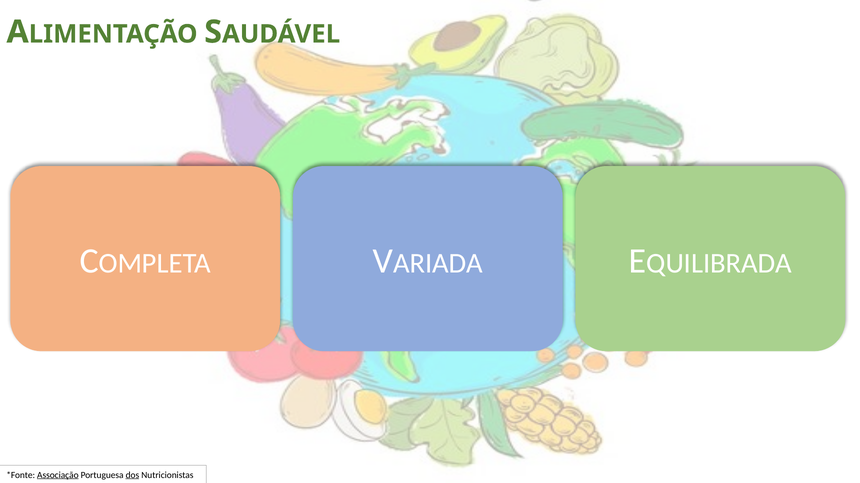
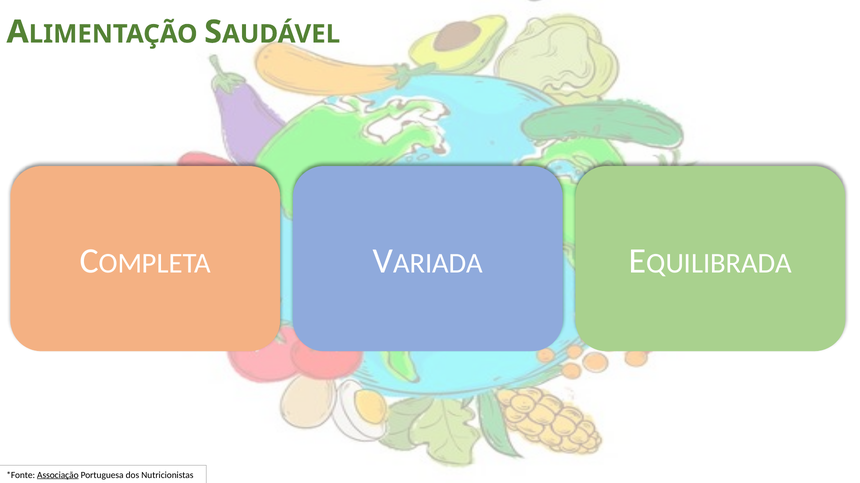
dos underline: present -> none (132, 476)
